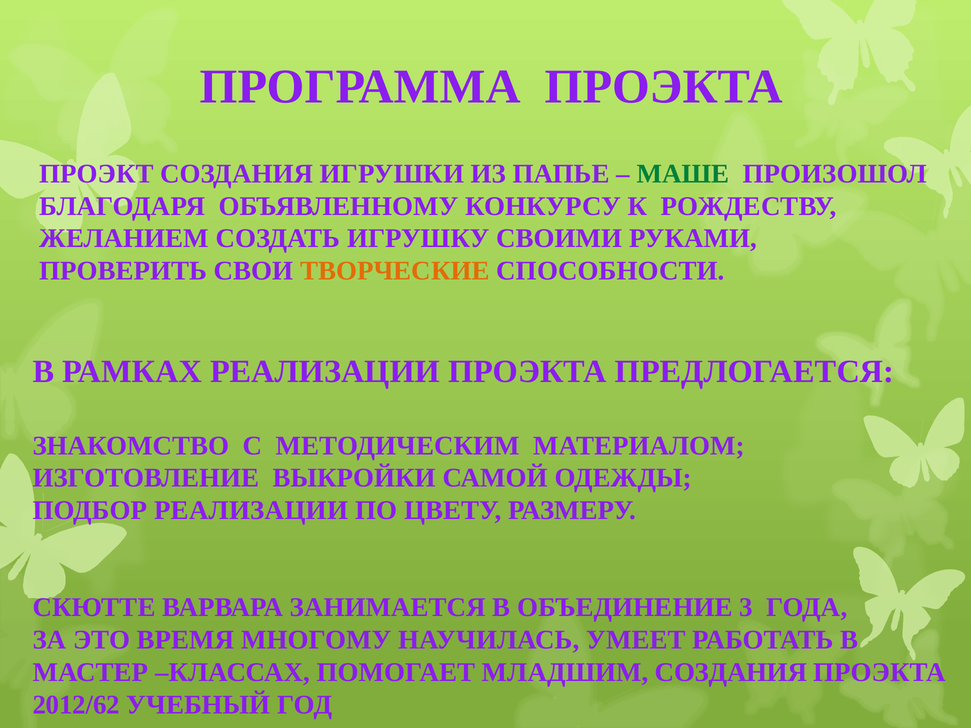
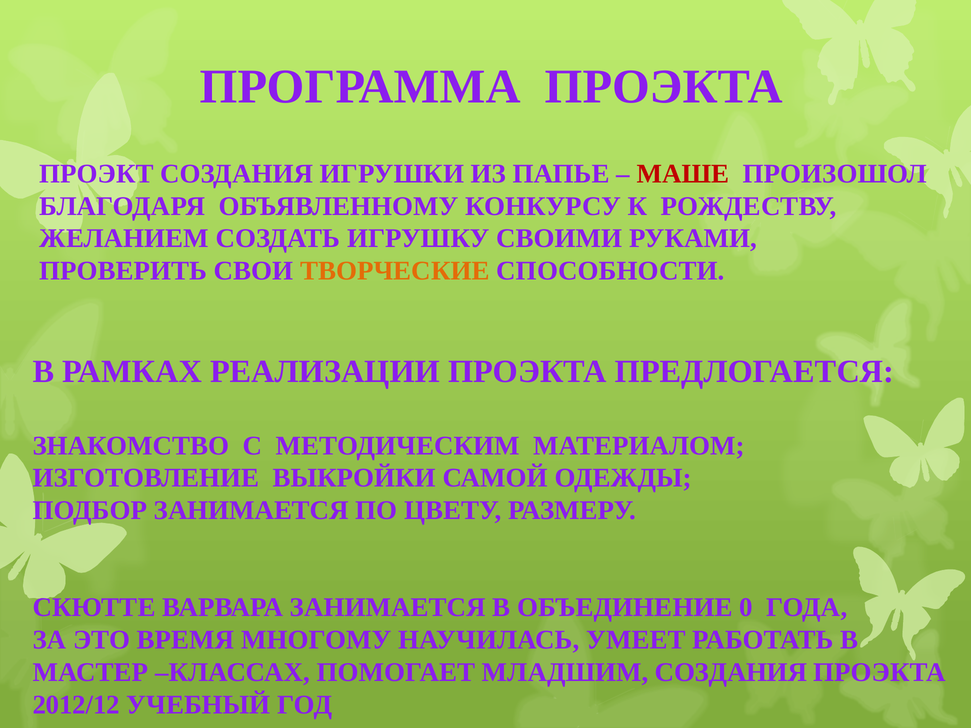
МАШЕ colour: green -> red (683, 174)
ПОДБОР РЕАЛИЗАЦИИ: РЕАЛИЗАЦИИ -> ЗАНИМАЕТСЯ (251, 511)
3: 3 -> 0 (746, 608)
2012/62: 2012/62 -> 2012/12 (76, 705)
